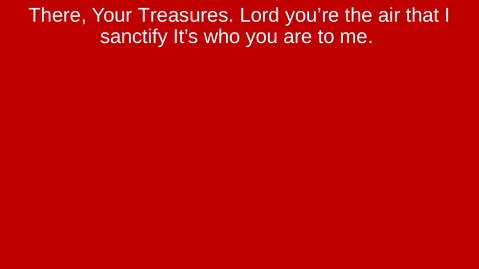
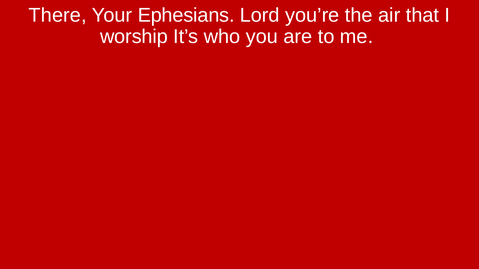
Treasures: Treasures -> Ephesians (186, 15)
sanctify: sanctify -> worship (134, 37)
